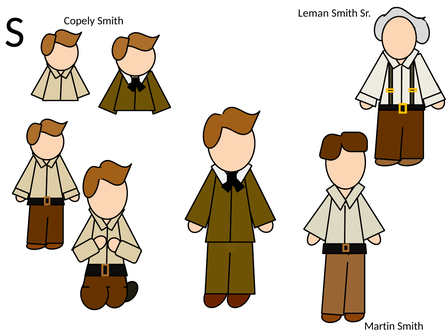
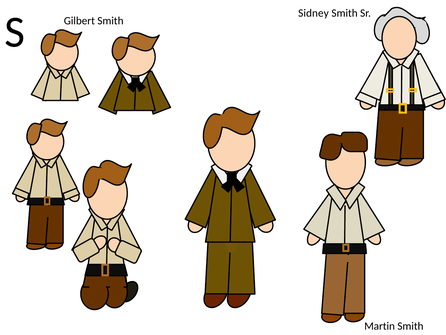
Leman: Leman -> Sidney (313, 13)
Copely: Copely -> Gilbert (79, 21)
